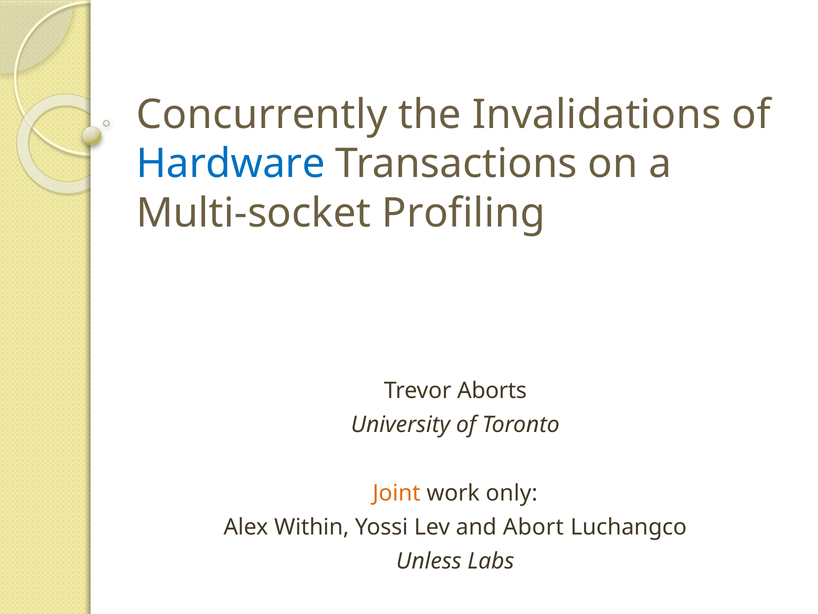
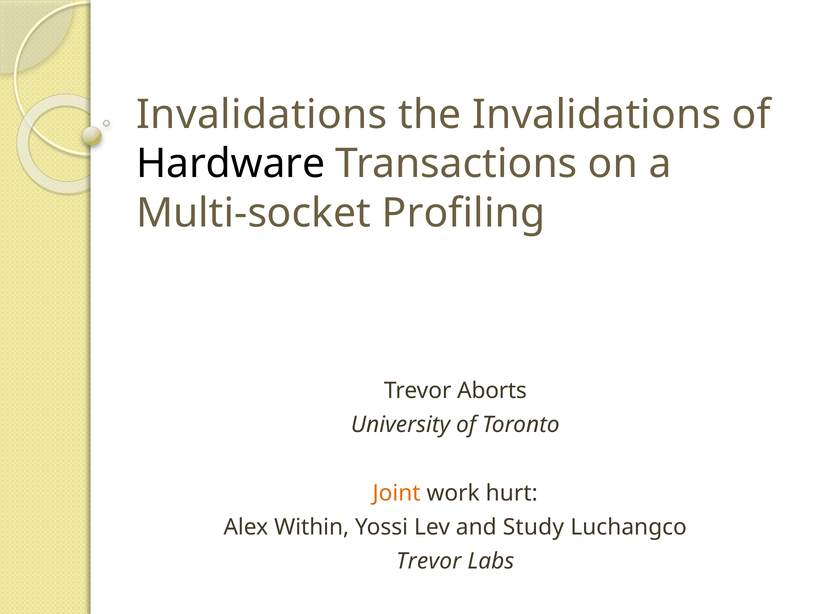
Concurrently: Concurrently -> Invalidations (262, 115)
Hardware colour: blue -> black (231, 164)
only: only -> hurt (512, 493)
Abort: Abort -> Study (533, 527)
Unless: Unless -> Trevor (429, 561)
